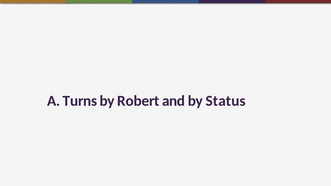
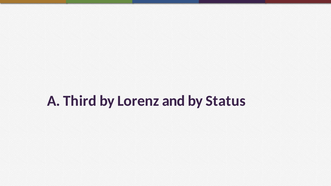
Turns: Turns -> Third (80, 101)
Robert: Robert -> Lorenz (138, 101)
